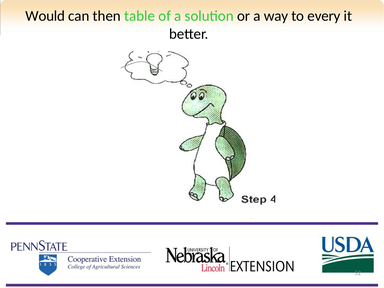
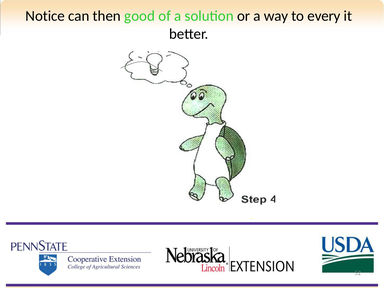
Would: Would -> Notice (45, 16)
table: table -> good (140, 16)
